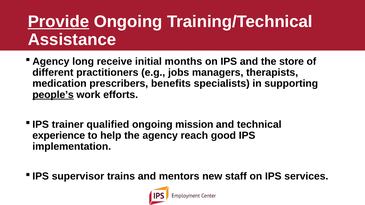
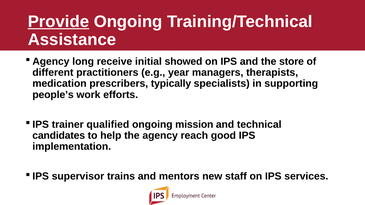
months: months -> showed (184, 62)
jobs: jobs -> year (179, 73)
benefits: benefits -> typically (171, 84)
people’s underline: present -> none (53, 95)
experience: experience -> candidates (59, 136)
